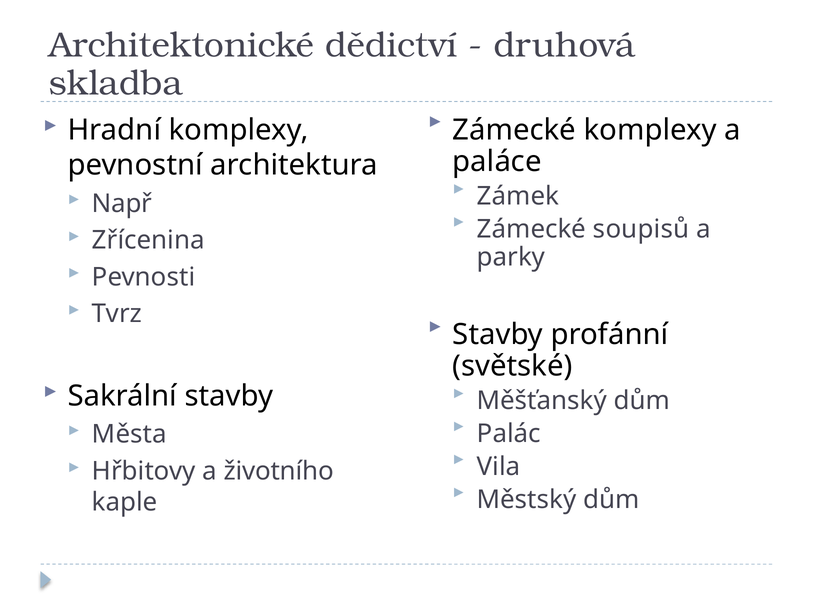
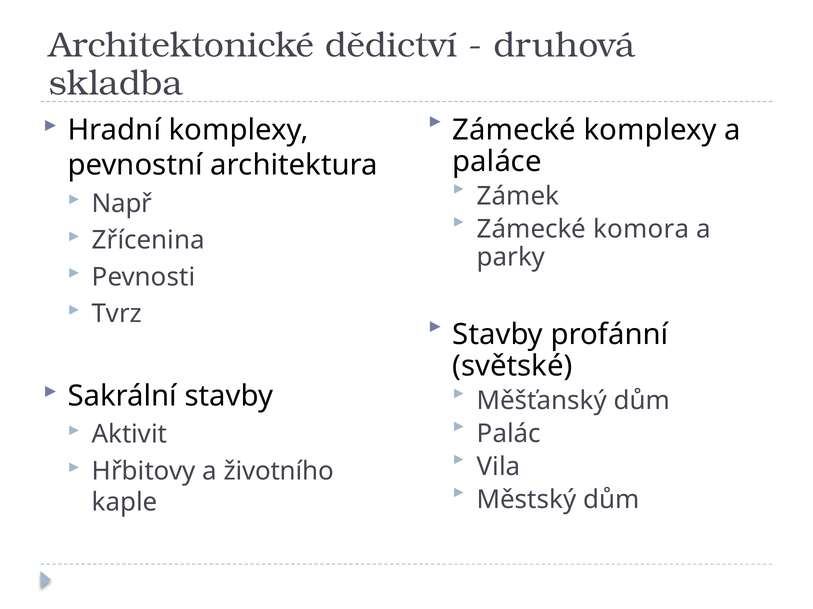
soupisů: soupisů -> komora (641, 229)
Města: Města -> Aktivit (129, 435)
